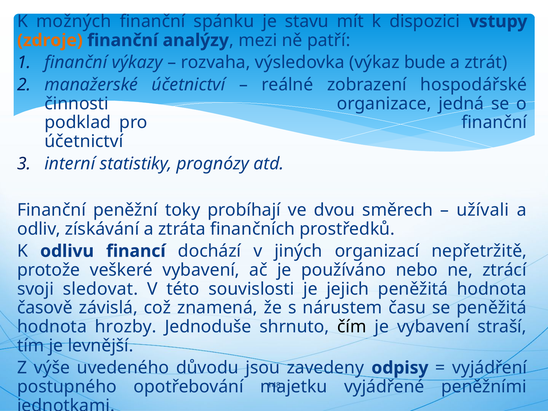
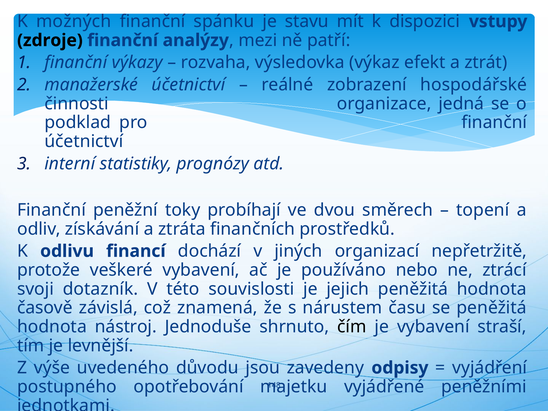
zdroje colour: orange -> black (50, 40)
bude: bude -> efekt (425, 63)
užívali: užívali -> topení (483, 210)
sledovat: sledovat -> dotazník (100, 289)
hrozby: hrozby -> nástroj (126, 327)
